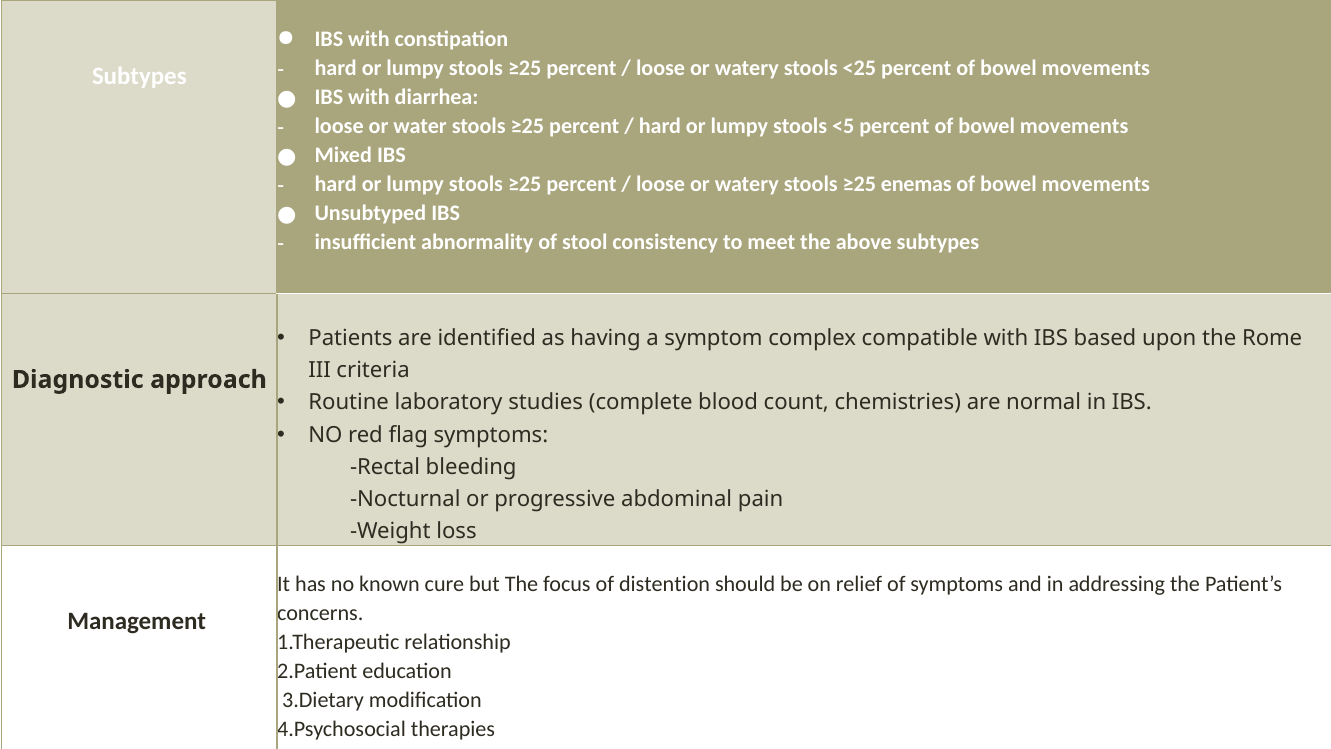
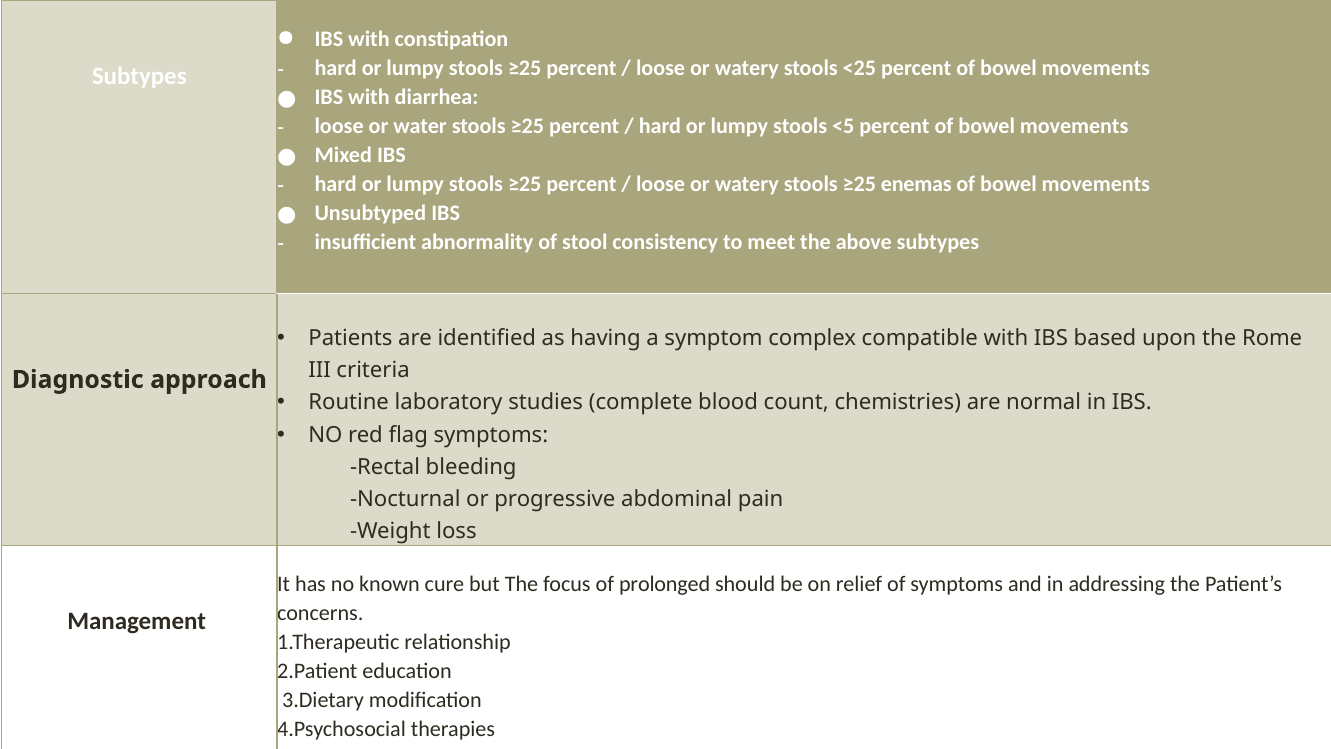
distention: distention -> prolonged (665, 584)
